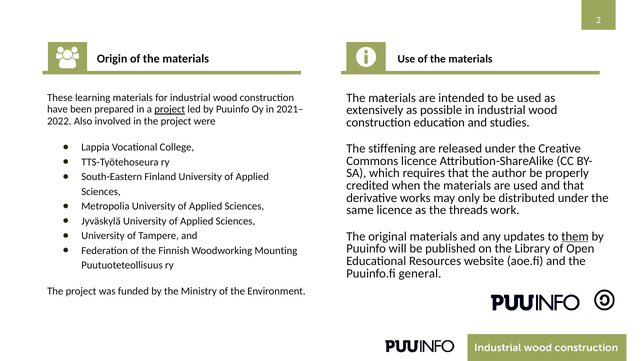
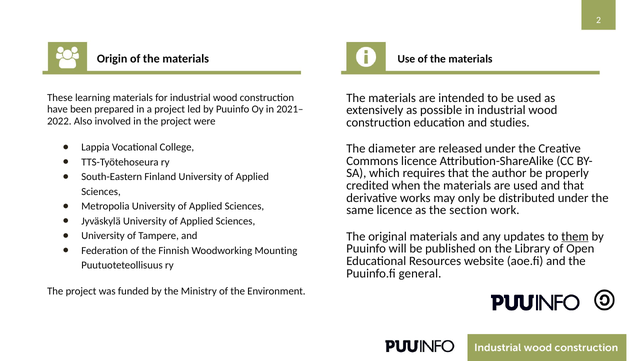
project underline: present -> none (170, 110)
stiffening: stiffening -> diameter (392, 149)
threads: threads -> section (468, 210)
